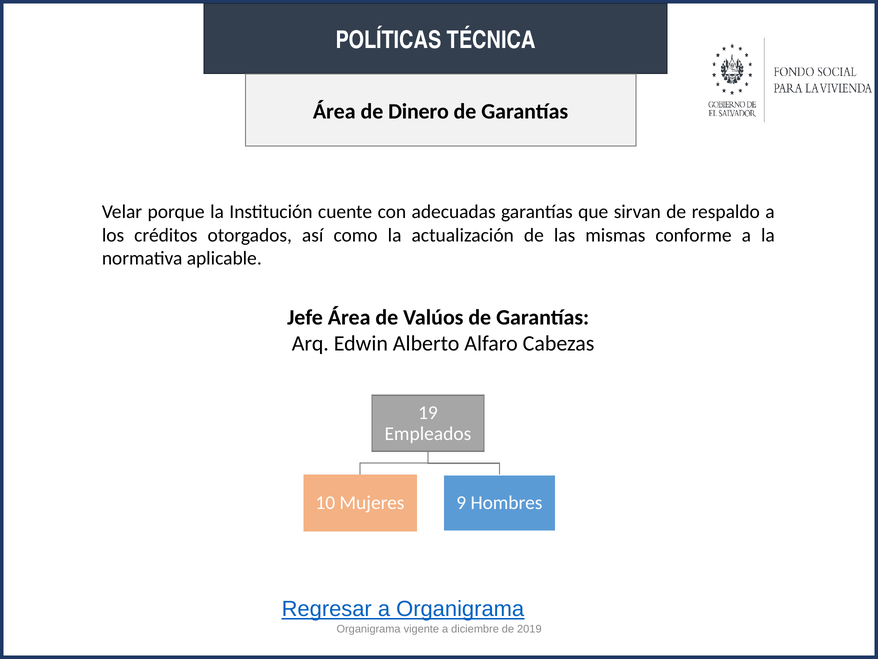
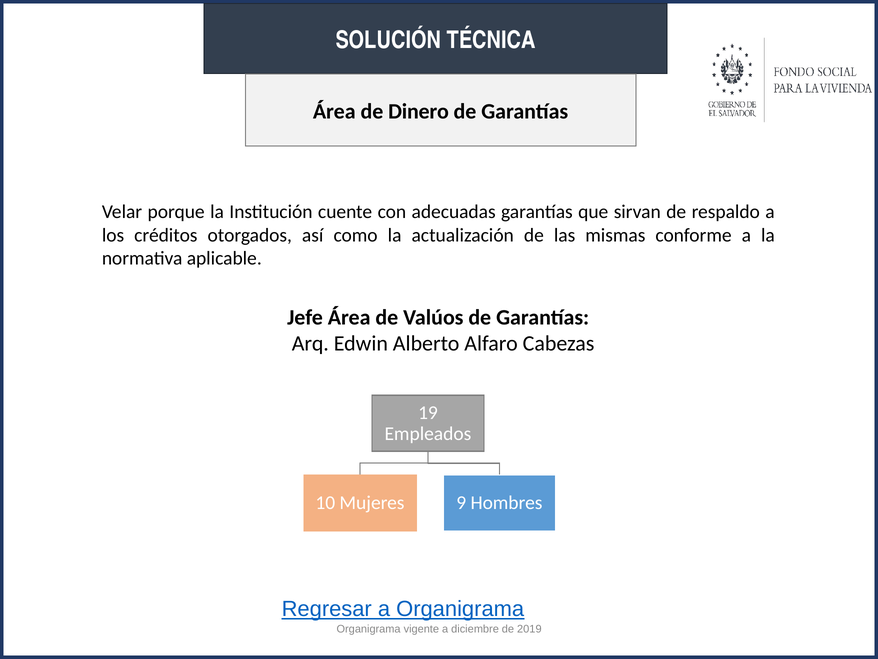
POLÍTICAS: POLÍTICAS -> SOLUCIÓN (388, 40)
